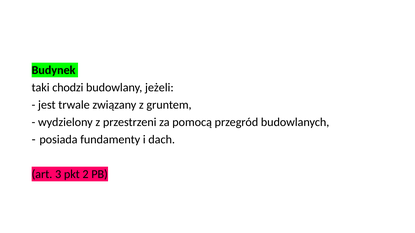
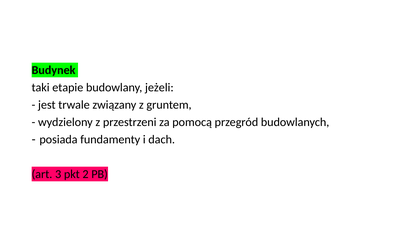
chodzi: chodzi -> etapie (68, 88)
